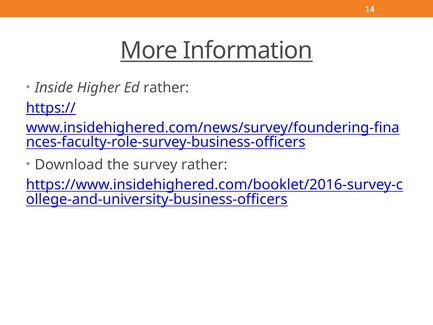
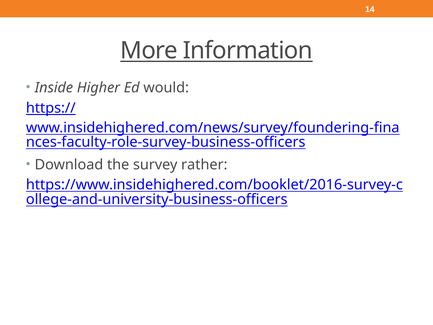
Ed rather: rather -> would (166, 88)
